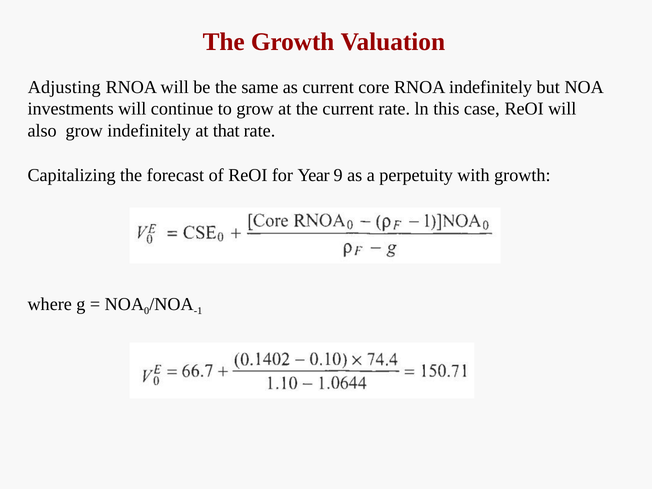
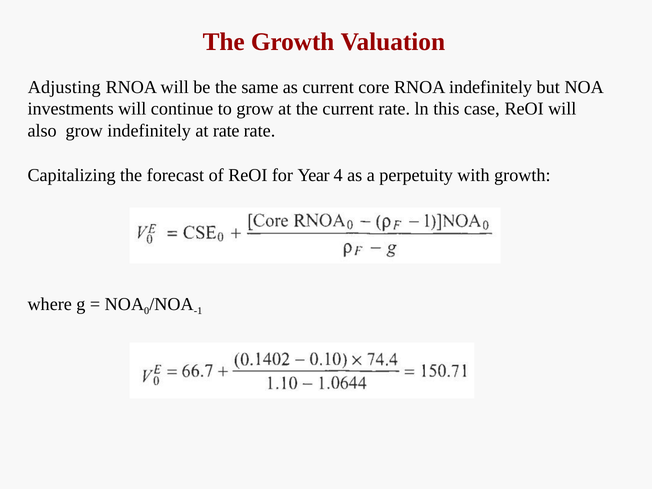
at that: that -> rate (226, 131)
9: 9 -> 4 (338, 175)
